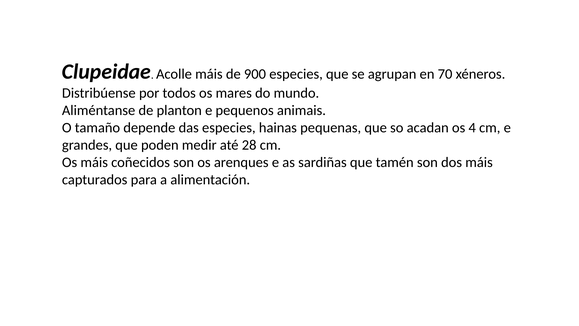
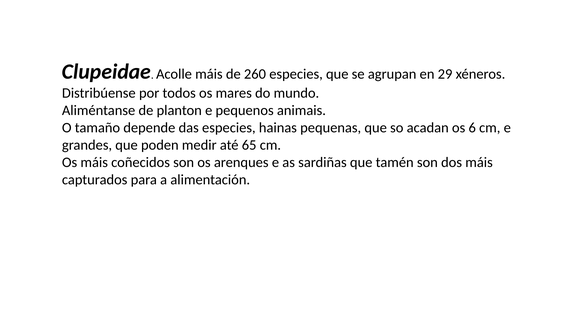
900: 900 -> 260 (255, 74)
70: 70 -> 29 (445, 74)
4: 4 -> 6 (472, 128)
28: 28 -> 65 (249, 145)
